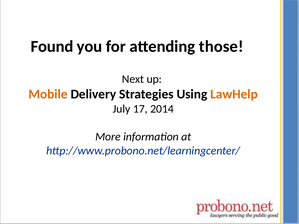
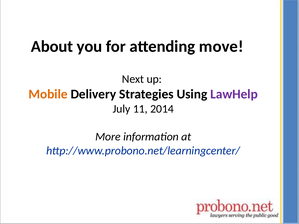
Found: Found -> About (52, 46)
those: those -> move (221, 46)
LawHelp colour: orange -> purple (234, 94)
17: 17 -> 11 (140, 109)
